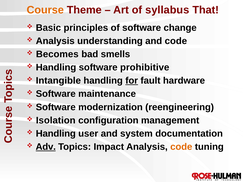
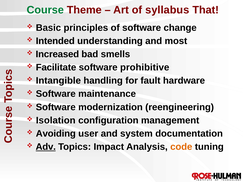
Course colour: orange -> green (45, 10)
Analysis: Analysis -> Intended (55, 41)
and code: code -> most (176, 41)
Becomes: Becomes -> Increased (57, 54)
Handling: Handling -> Facilitate (56, 68)
for underline: present -> none (132, 81)
Handling: Handling -> Avoiding (56, 134)
